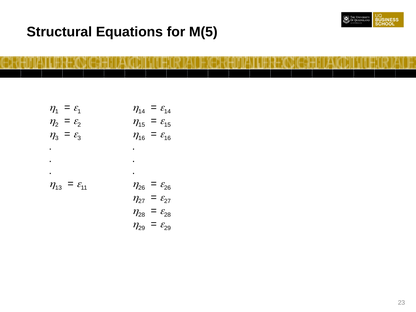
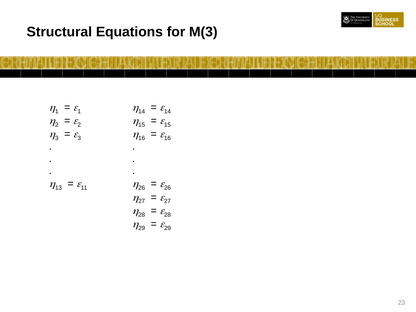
M(5: M(5 -> M(3 (203, 32)
